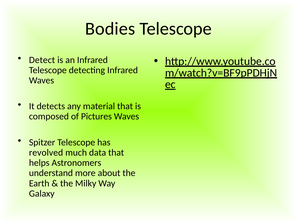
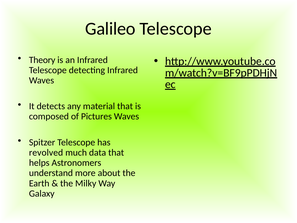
Bodies: Bodies -> Galileo (110, 29)
Detect: Detect -> Theory (42, 60)
